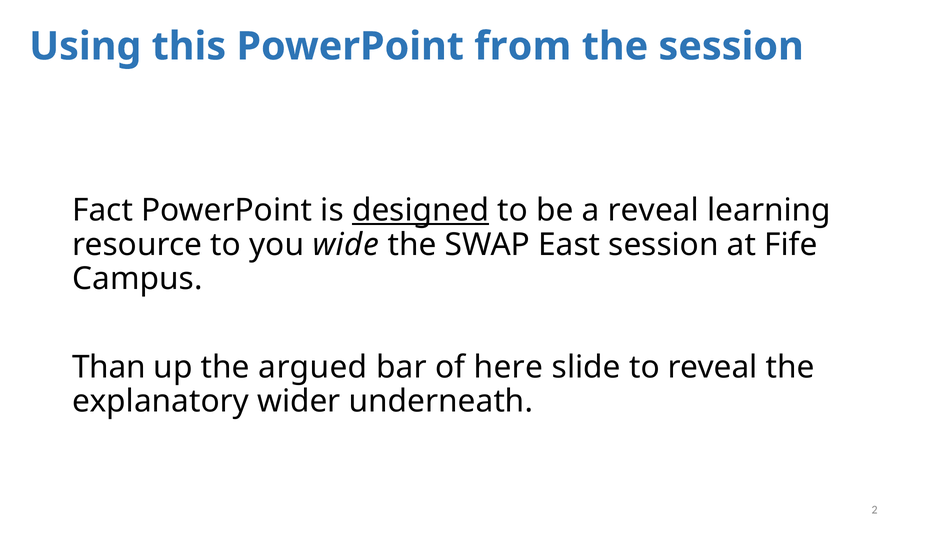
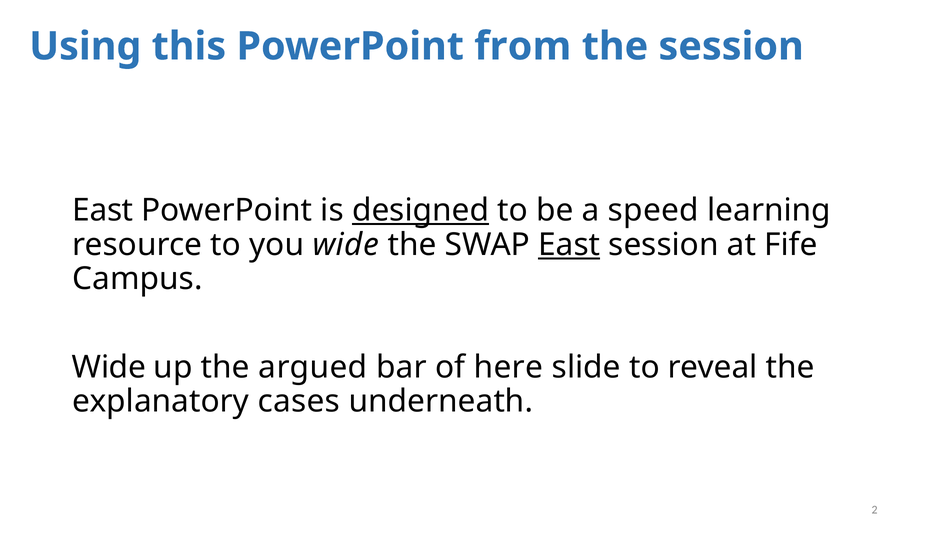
Fact: Fact -> East (103, 211)
a reveal: reveal -> speed (653, 211)
East underline: none -> present (569, 245)
Than: Than -> Wide (109, 367)
wider: wider -> cases (299, 402)
